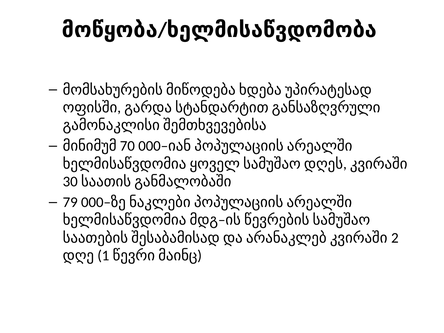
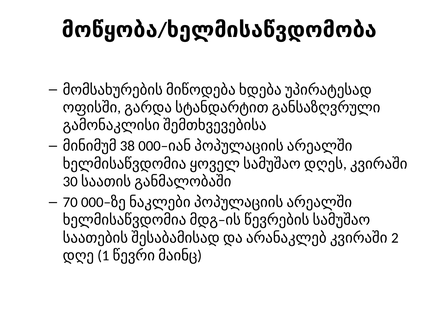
70: 70 -> 38 (127, 146)
79: 79 -> 70 (70, 202)
